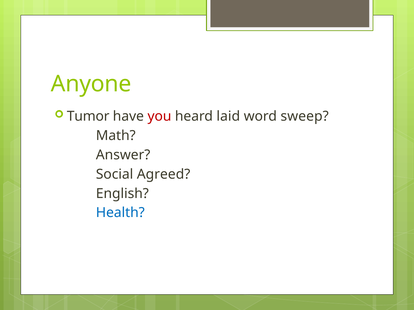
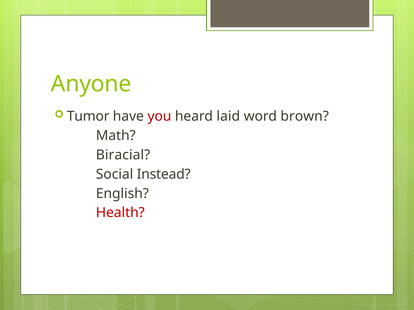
sweep: sweep -> brown (305, 117)
Answer: Answer -> Biracial (123, 155)
Agreed: Agreed -> Instead (164, 174)
Health colour: blue -> red (120, 213)
